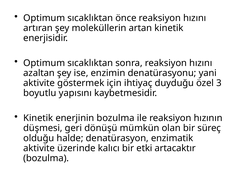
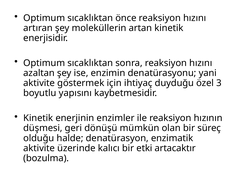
enerjinin bozulma: bozulma -> enzimler (116, 118)
